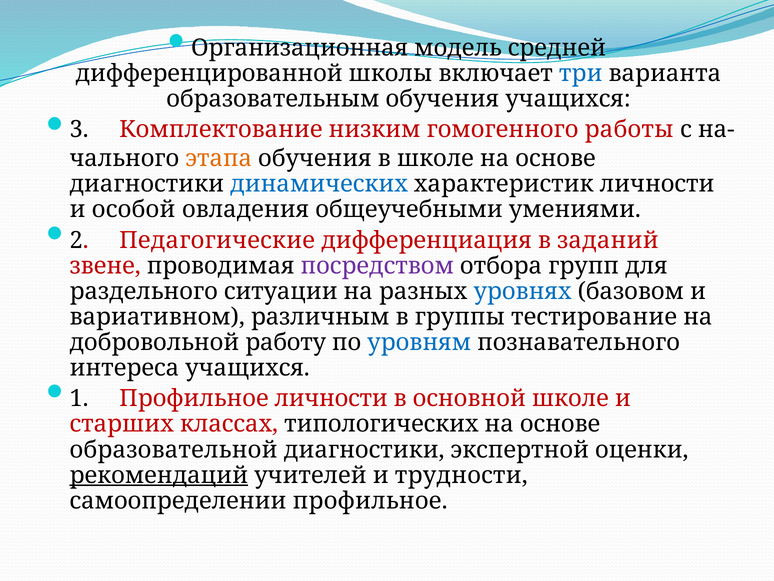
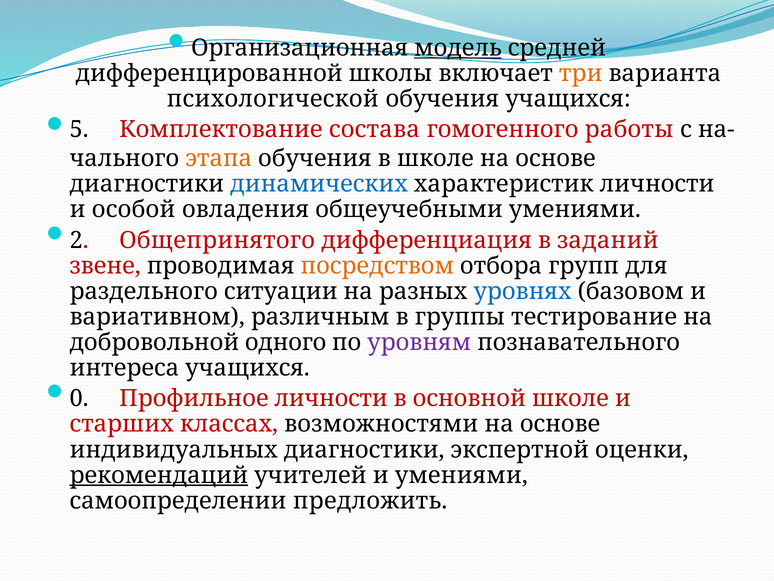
модель underline: none -> present (458, 48)
три colour: blue -> orange (581, 73)
образовательным: образовательным -> психологической (273, 99)
3: 3 -> 5 (79, 129)
низким: низким -> состава (374, 129)
Педагогические: Педагогические -> Общепринятого (217, 240)
посредством colour: purple -> orange (377, 266)
работу: работу -> одного (286, 342)
уровням colour: blue -> purple (419, 342)
1: 1 -> 0 (79, 398)
типологических: типологических -> возможностями (381, 424)
образовательной: образовательной -> индивидуальных (174, 449)
и трудности: трудности -> умениями (461, 475)
самоопределении профильное: профильное -> предложить (370, 500)
